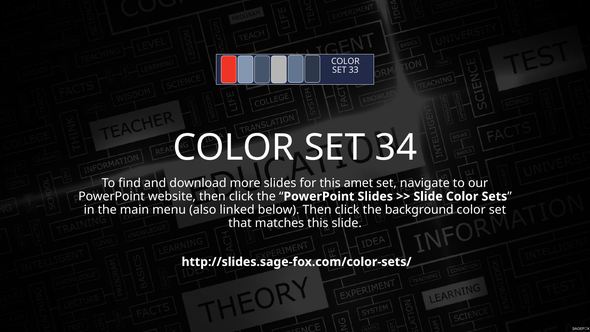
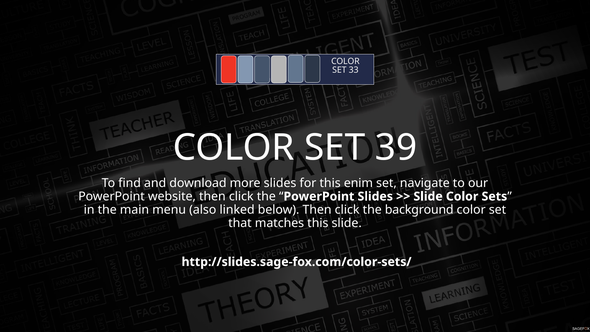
34: 34 -> 39 (396, 147)
amet: amet -> enim (358, 183)
